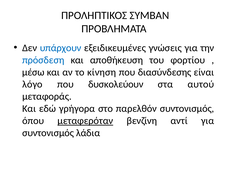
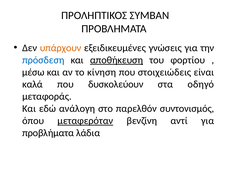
υπάρχουν colour: blue -> orange (61, 48)
αποθήκευση underline: none -> present (116, 60)
διασύνδεσης: διασύνδεσης -> στοιχειώδεις (165, 72)
λόγο: λόγο -> καλά (32, 84)
αυτού: αυτού -> οδηγό (201, 84)
γρήγορα: γρήγορα -> ανάλογη (77, 109)
συντονισμός: συντονισμός -> προβλήματα (48, 133)
